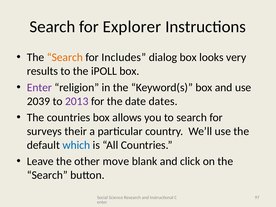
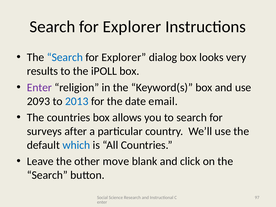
Search colour: orange -> blue (65, 57)
Includes: Includes -> Explorer (124, 57)
2039: 2039 -> 2093 (39, 101)
2013 colour: purple -> blue (77, 101)
dates: dates -> email (163, 101)
their: their -> after (76, 131)
